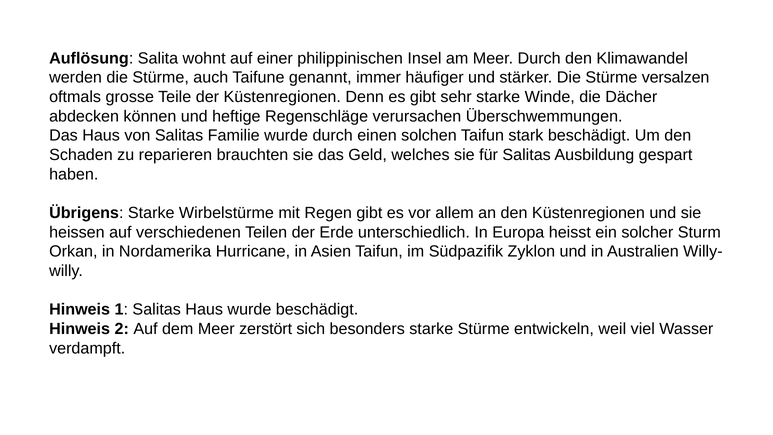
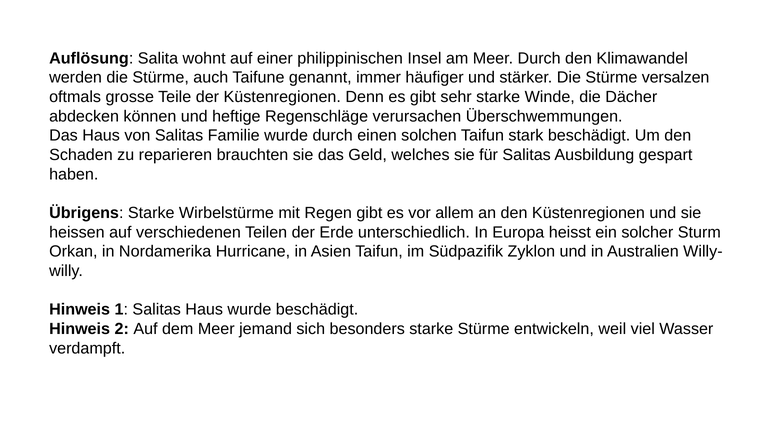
zerstört: zerstört -> jemand (266, 329)
